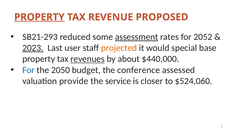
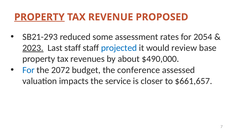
assessment underline: present -> none (137, 37)
2052: 2052 -> 2054 (203, 37)
Last user: user -> staff (73, 48)
projected colour: orange -> blue (119, 48)
special: special -> review (184, 48)
revenues underline: present -> none (88, 59)
$440,000: $440,000 -> $490,000 (160, 59)
2050: 2050 -> 2072 (61, 70)
provide: provide -> impacts (74, 81)
$524,060: $524,060 -> $661,657 (194, 81)
